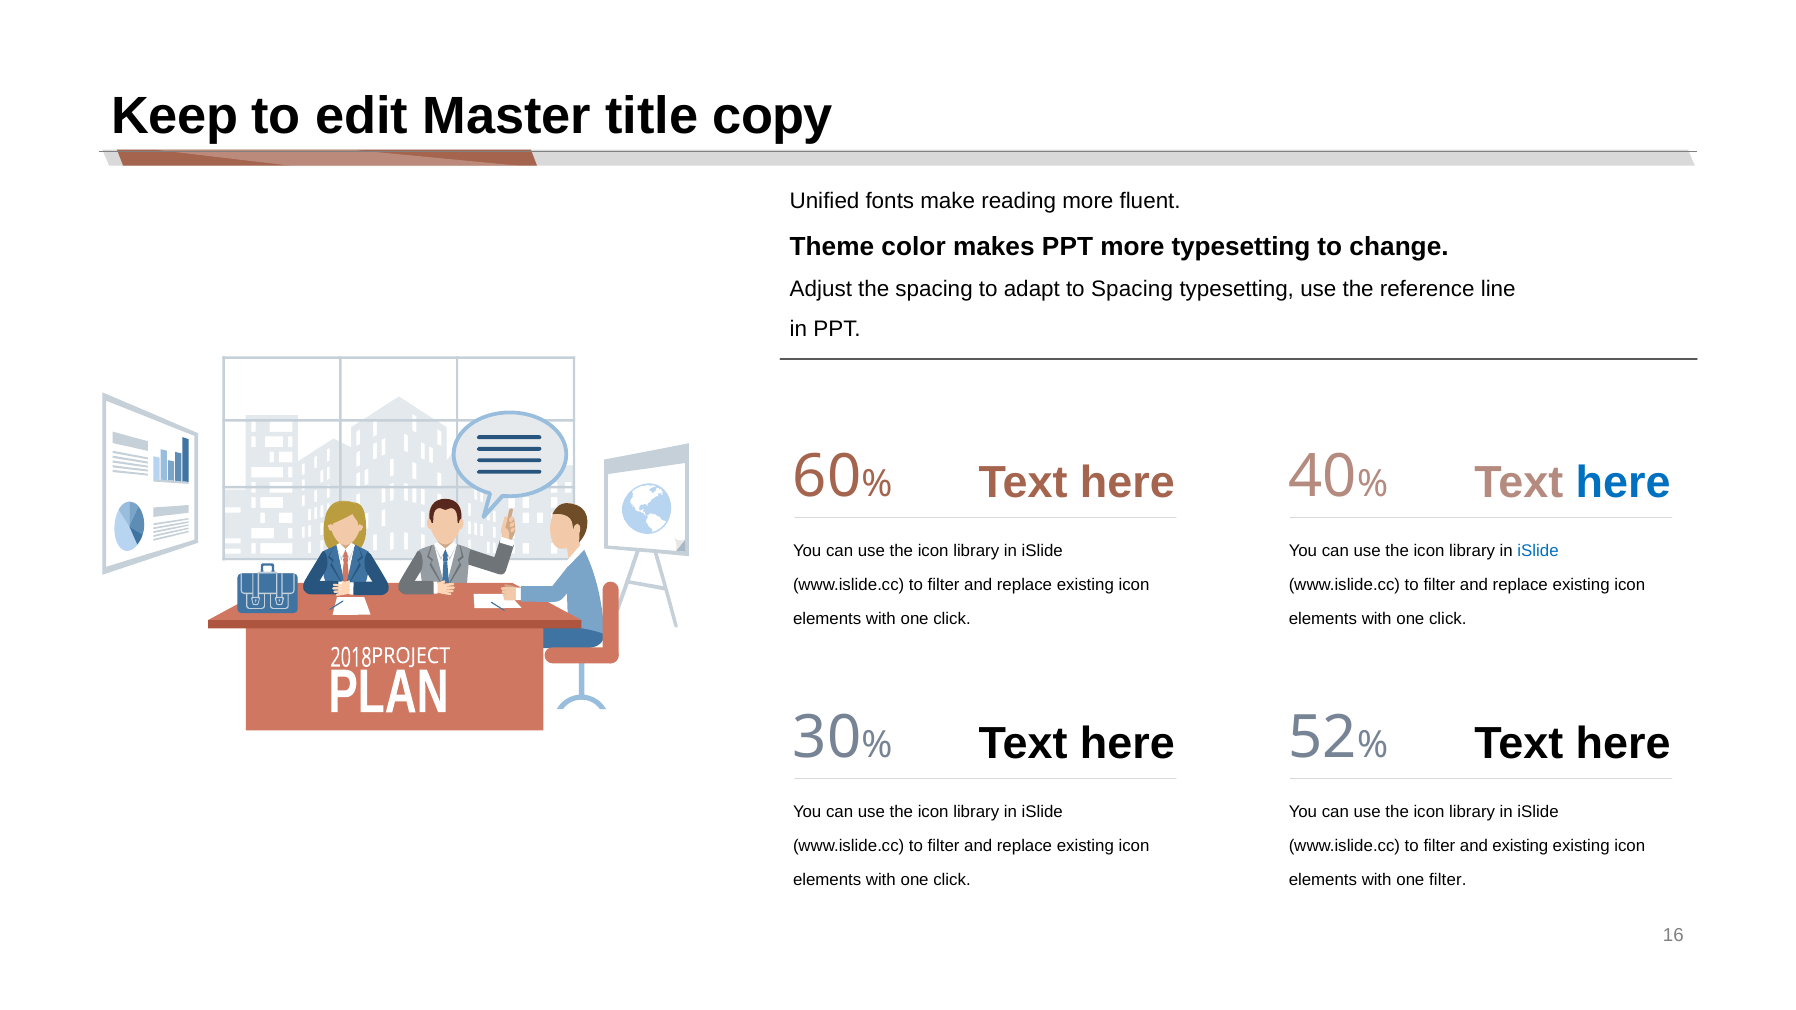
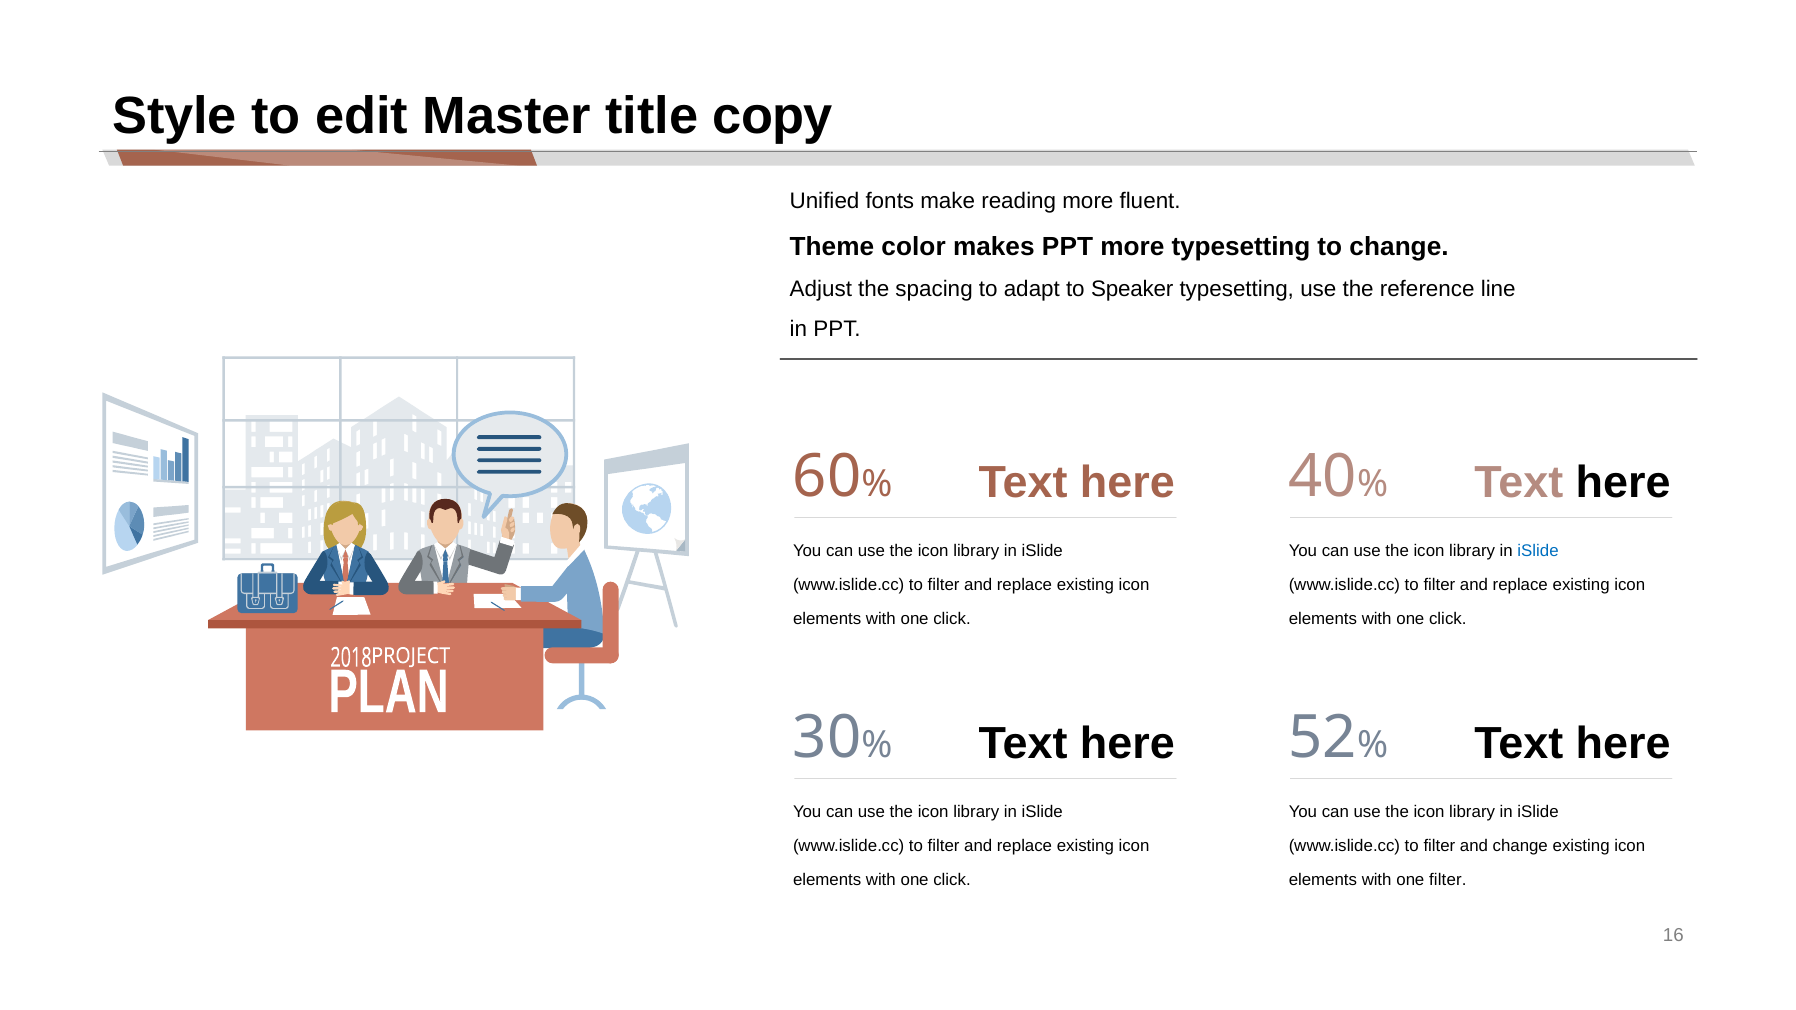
Keep: Keep -> Style (175, 116)
to Spacing: Spacing -> Speaker (1132, 289)
here colour: blue -> black (1623, 482)
and existing: existing -> change (1520, 846)
